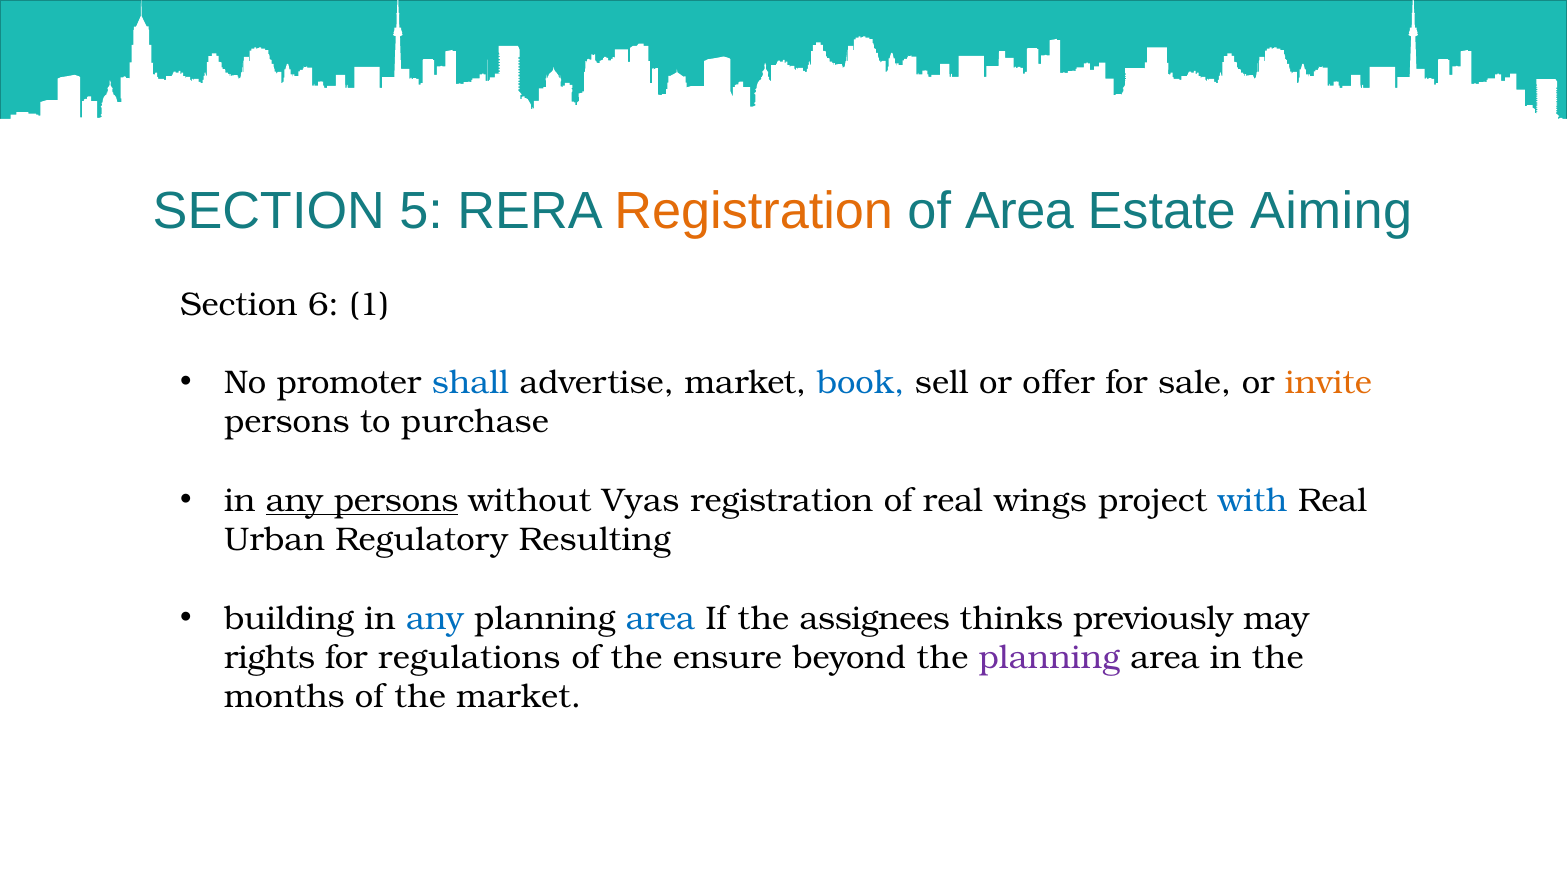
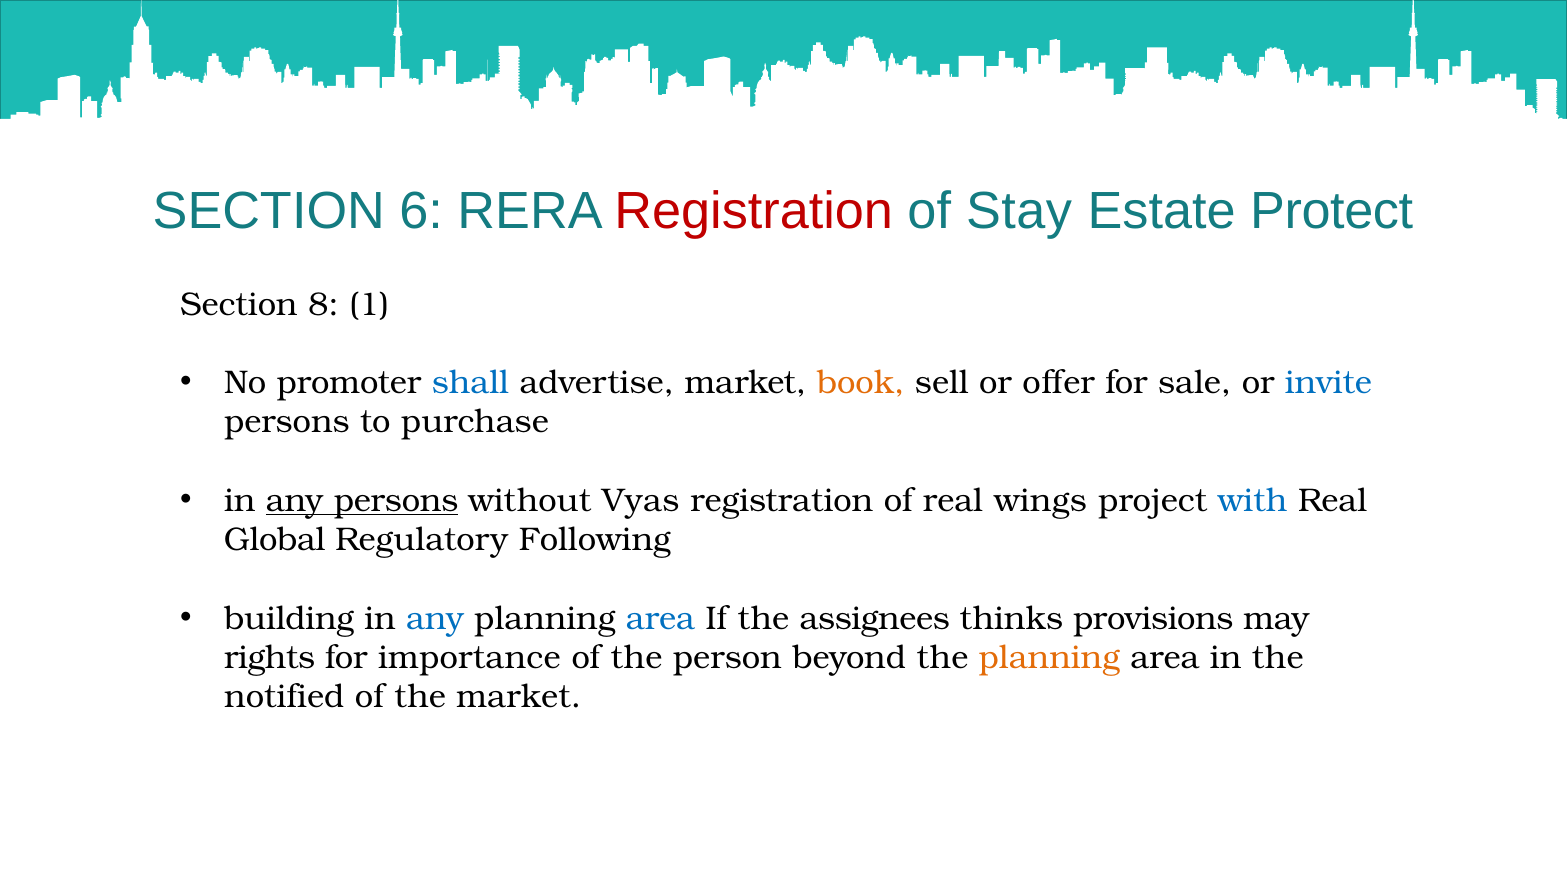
5: 5 -> 6 (421, 211)
Registration colour: orange -> red (754, 211)
of Area: Area -> Stay (1019, 211)
Aiming: Aiming -> Protect (1332, 211)
6: 6 -> 8 (323, 304)
book colour: blue -> orange (861, 383)
invite colour: orange -> blue (1328, 383)
Urban: Urban -> Global (275, 539)
Resulting: Resulting -> Following (595, 539)
previously: previously -> provisions (1153, 618)
regulations: regulations -> importance (469, 657)
ensure: ensure -> person (727, 657)
planning colour: purple -> orange (1049, 657)
months: months -> notified (284, 696)
